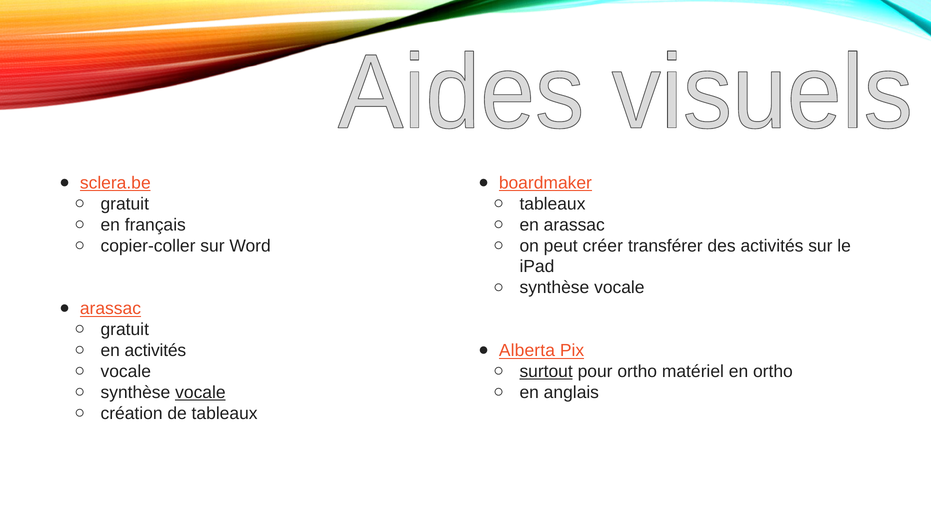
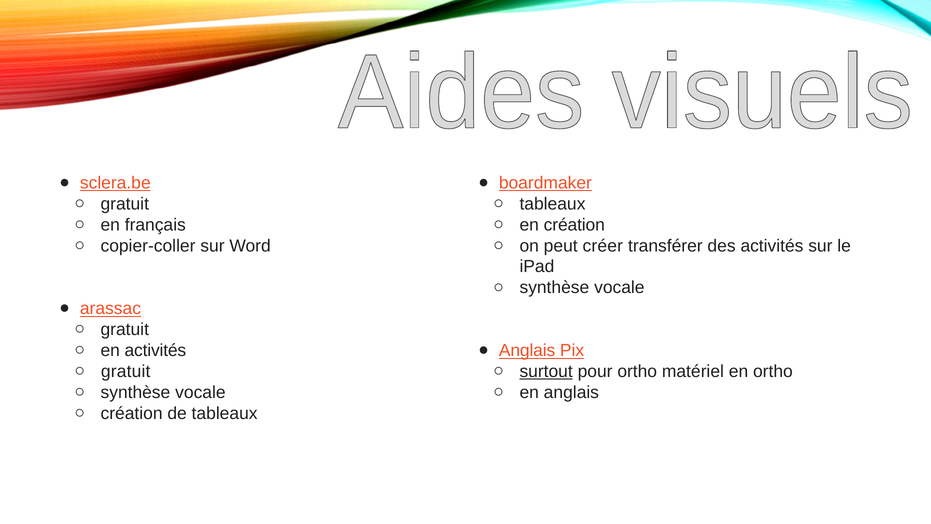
en arassac: arassac -> création (574, 225)
Alberta: Alberta -> Anglais (527, 350)
vocale: vocale -> gratuit (126, 371)
vocale underline: present -> none (200, 392)
